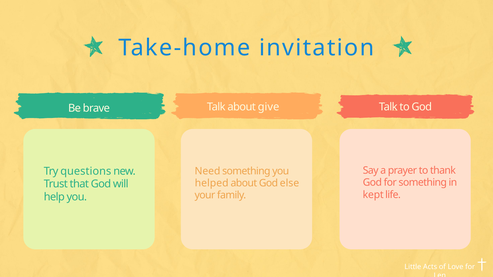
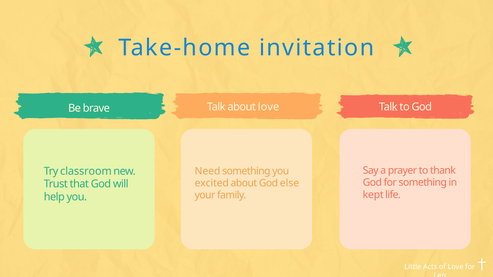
about give: give -> love (269, 107)
questions: questions -> classroom (86, 171)
helped: helped -> excited (212, 183)
